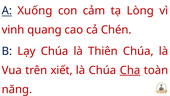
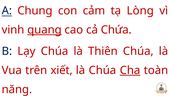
Xuống: Xuống -> Chung (35, 11)
quang underline: none -> present (44, 30)
Chén: Chén -> Chứa (116, 30)
